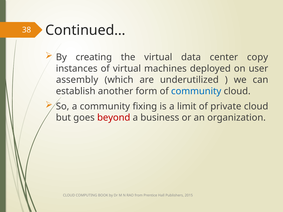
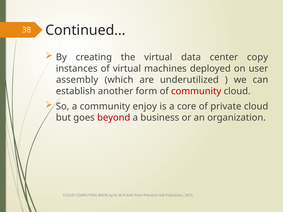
community colour: blue -> red (196, 91)
fixing: fixing -> enjoy (145, 106)
limit: limit -> core (187, 106)
